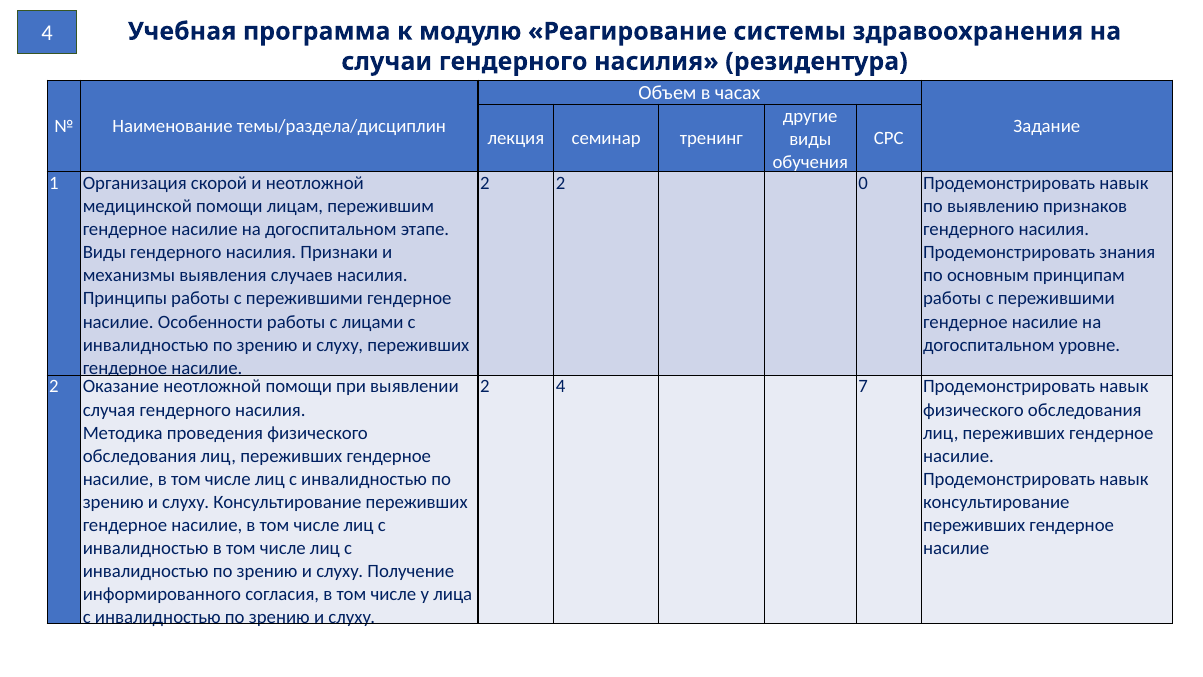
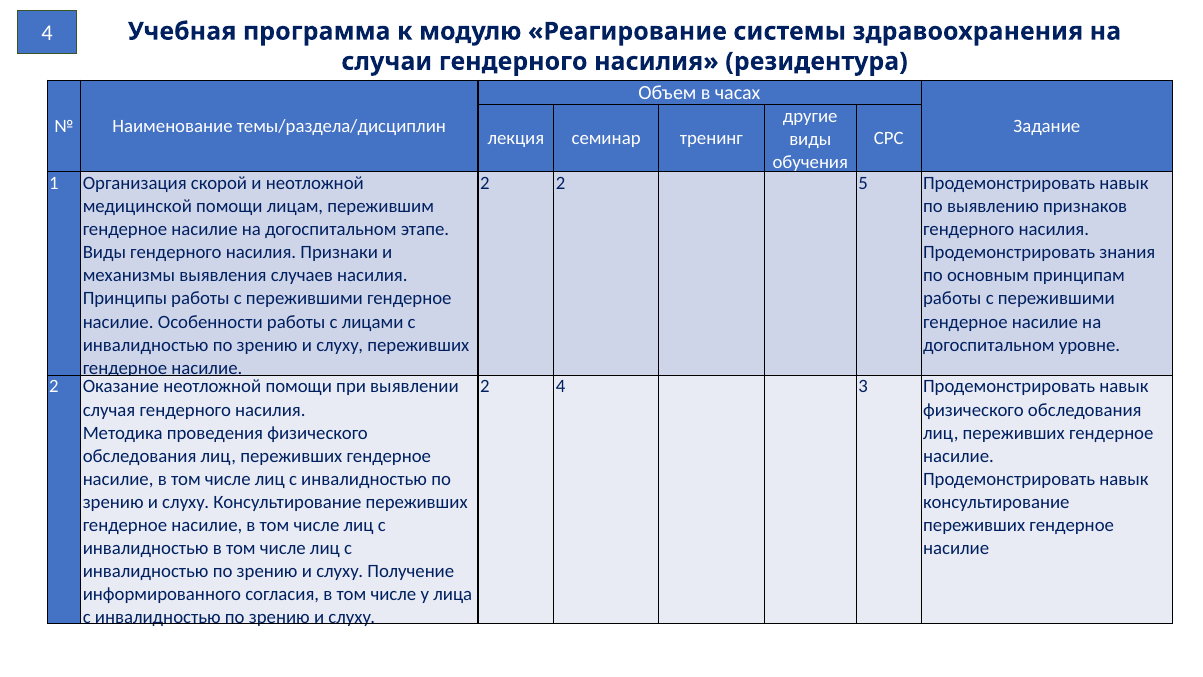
0: 0 -> 5 (863, 184)
7: 7 -> 3 (863, 387)
